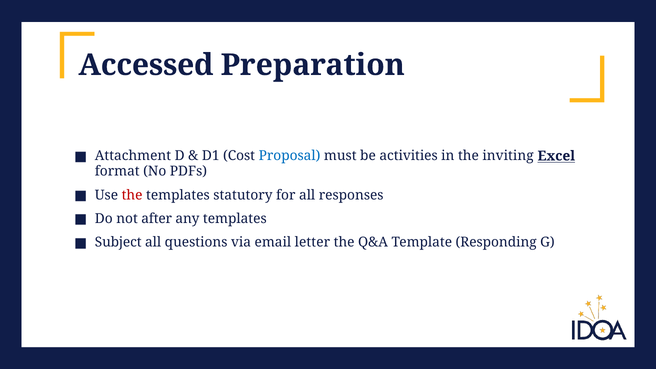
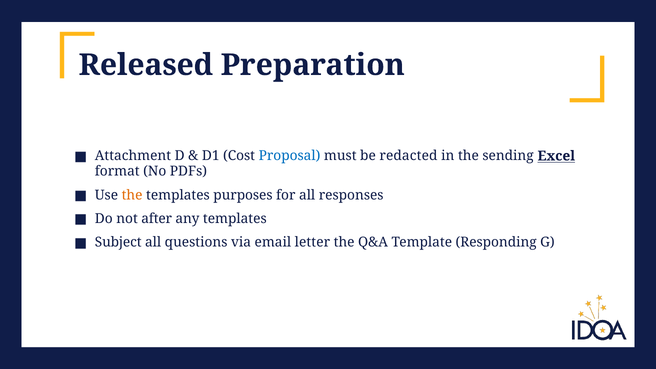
Accessed: Accessed -> Released (146, 65)
activities: activities -> redacted (408, 156)
inviting: inviting -> sending (508, 156)
the colour: red -> orange (132, 195)
statutory: statutory -> purposes (243, 195)
